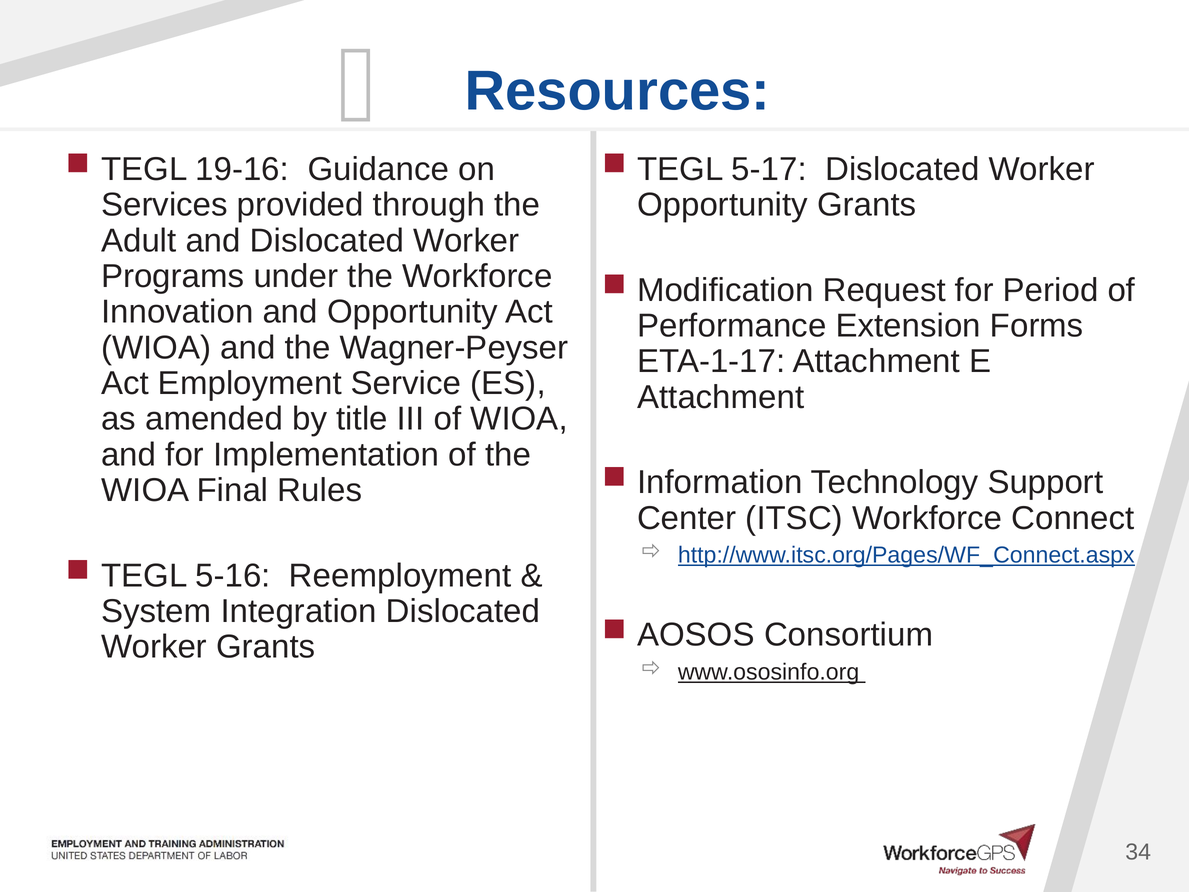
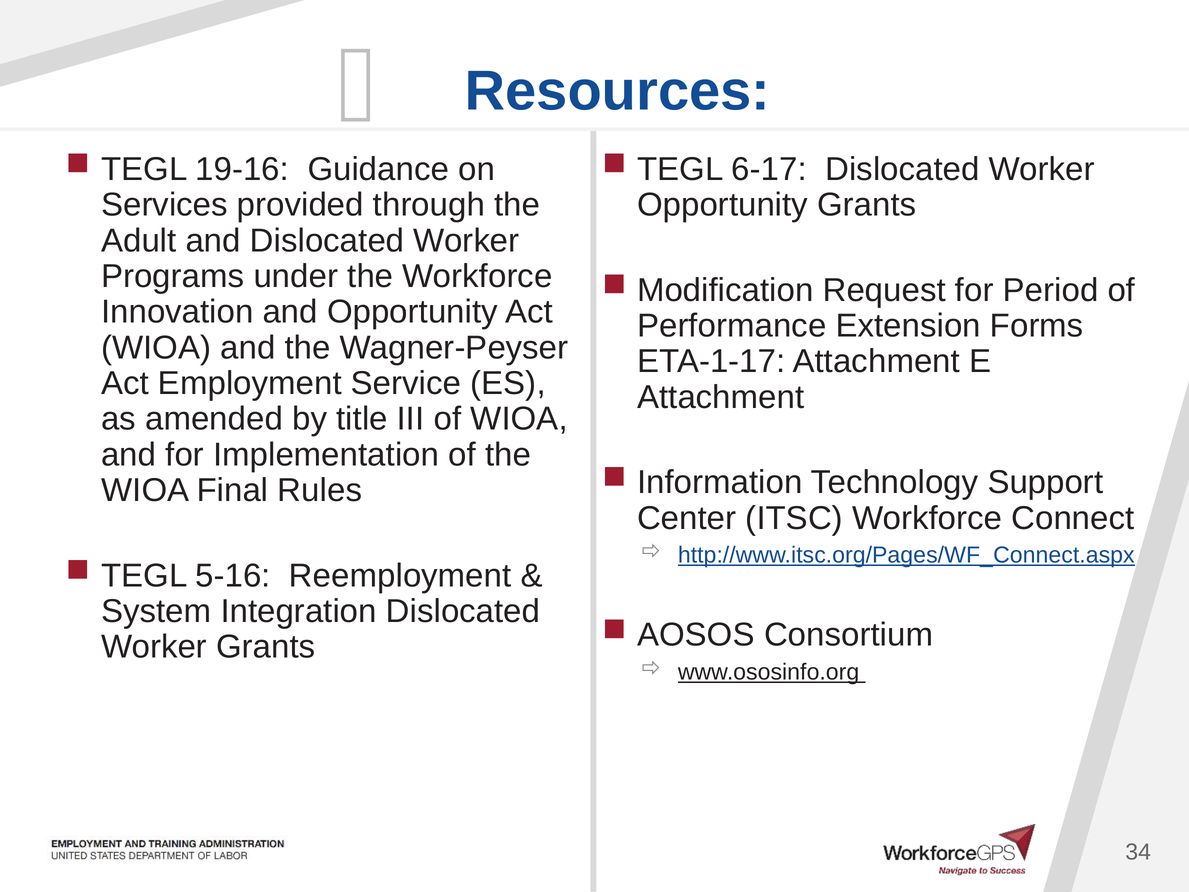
5-17: 5-17 -> 6-17 (769, 169)
